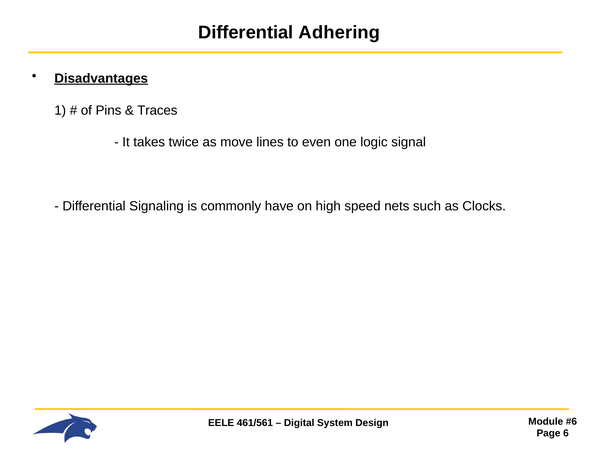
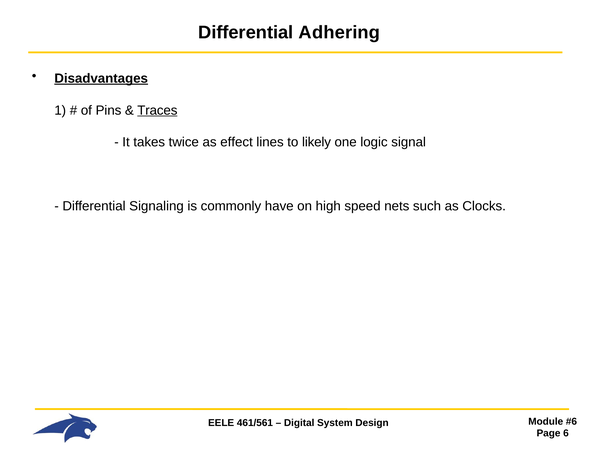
Traces underline: none -> present (157, 110)
move: move -> effect (237, 142)
even: even -> likely (317, 142)
